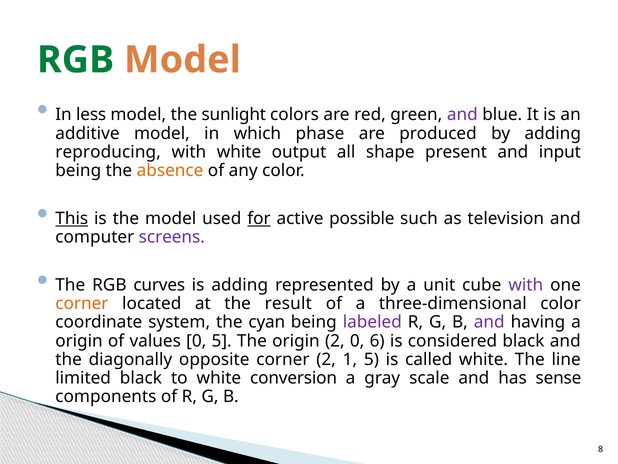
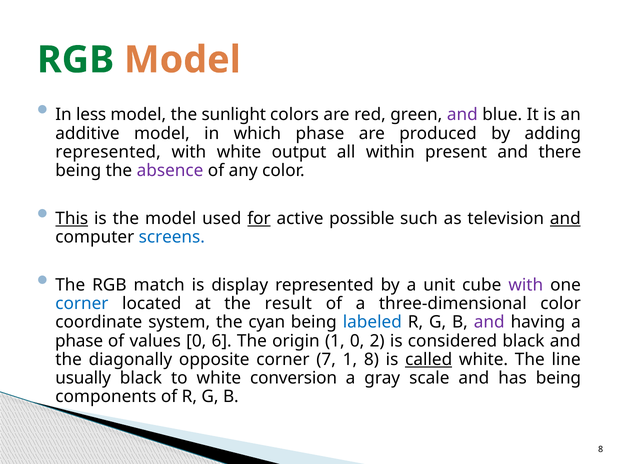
reproducing: reproducing -> represented (108, 152)
shape: shape -> within (390, 152)
input: input -> there (560, 152)
absence colour: orange -> purple (170, 170)
and underline: none -> present (565, 218)
screens colour: purple -> blue (172, 237)
curves: curves -> match (159, 285)
is adding: adding -> display (240, 285)
corner colour: orange -> blue (82, 303)
labeled colour: purple -> blue (372, 322)
origin: origin -> phase (79, 340)
0 5: 5 -> 6 (222, 340)
origin 2: 2 -> 1 (335, 340)
6: 6 -> 2 (377, 340)
corner 2: 2 -> 7 (326, 359)
1 5: 5 -> 8 (371, 359)
called underline: none -> present (429, 359)
limited: limited -> usually (83, 378)
has sense: sense -> being (558, 378)
